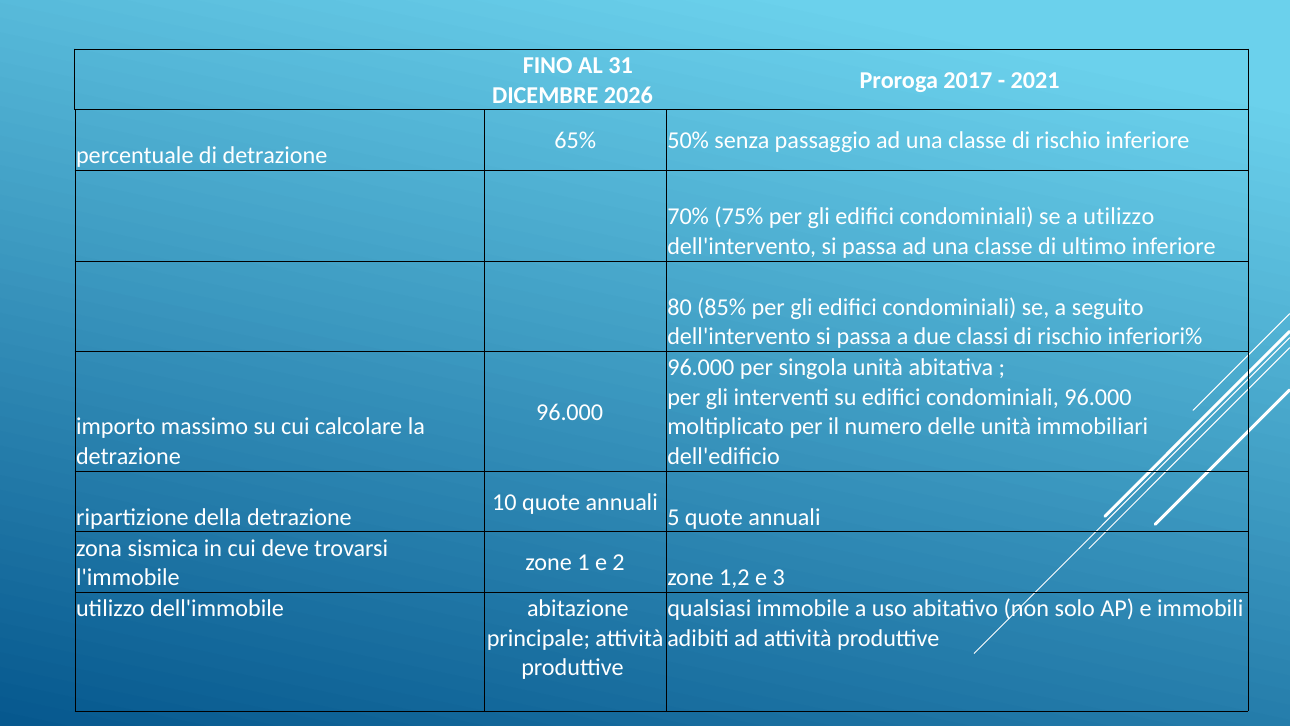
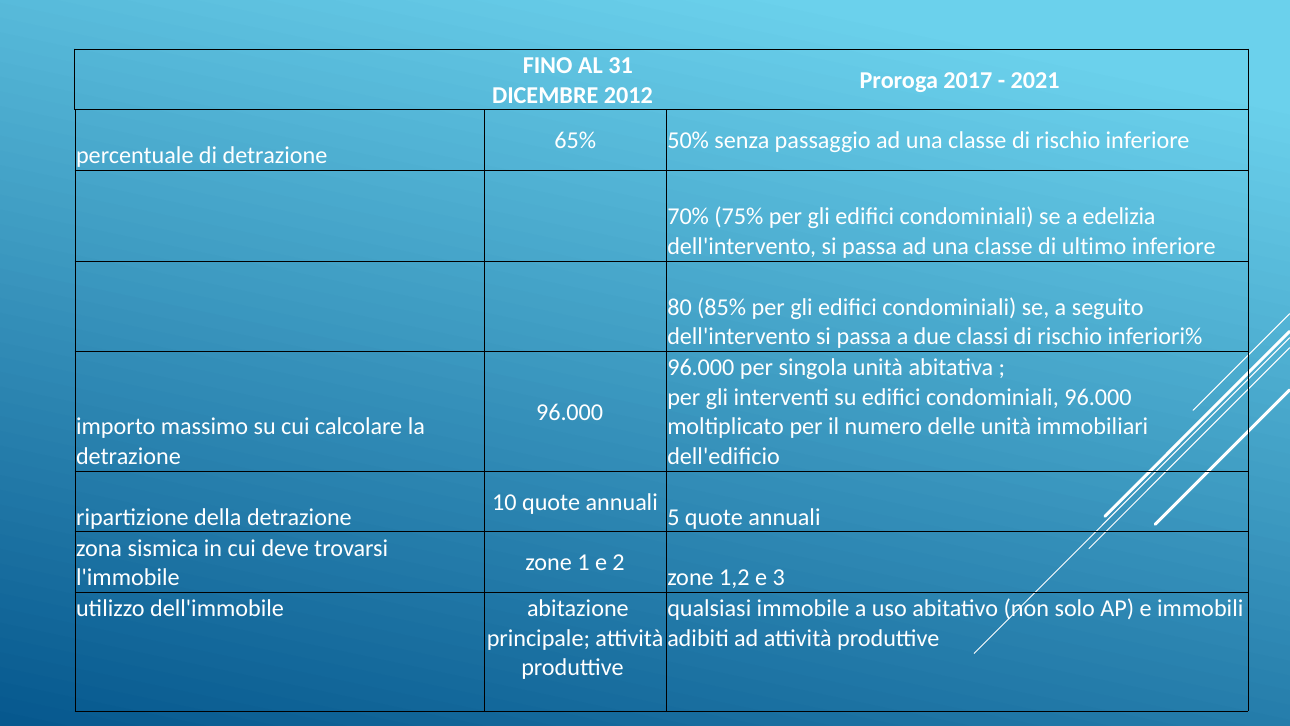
2026: 2026 -> 2012 (628, 95)
a utilizzo: utilizzo -> edelizia (1119, 217)
